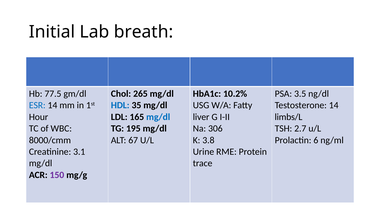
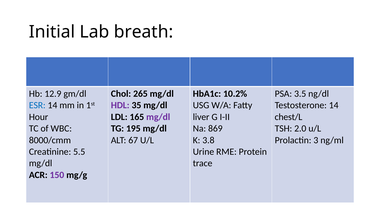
77.5: 77.5 -> 12.9 (53, 94)
HDL colour: blue -> purple (120, 105)
mg/dl colour: blue -> purple (158, 117)
limbs/L: limbs/L -> chest/L (289, 117)
306: 306 -> 869 (215, 128)
2.7: 2.7 -> 2.0 (300, 128)
6: 6 -> 3 (316, 140)
3.1: 3.1 -> 5.5 (79, 152)
